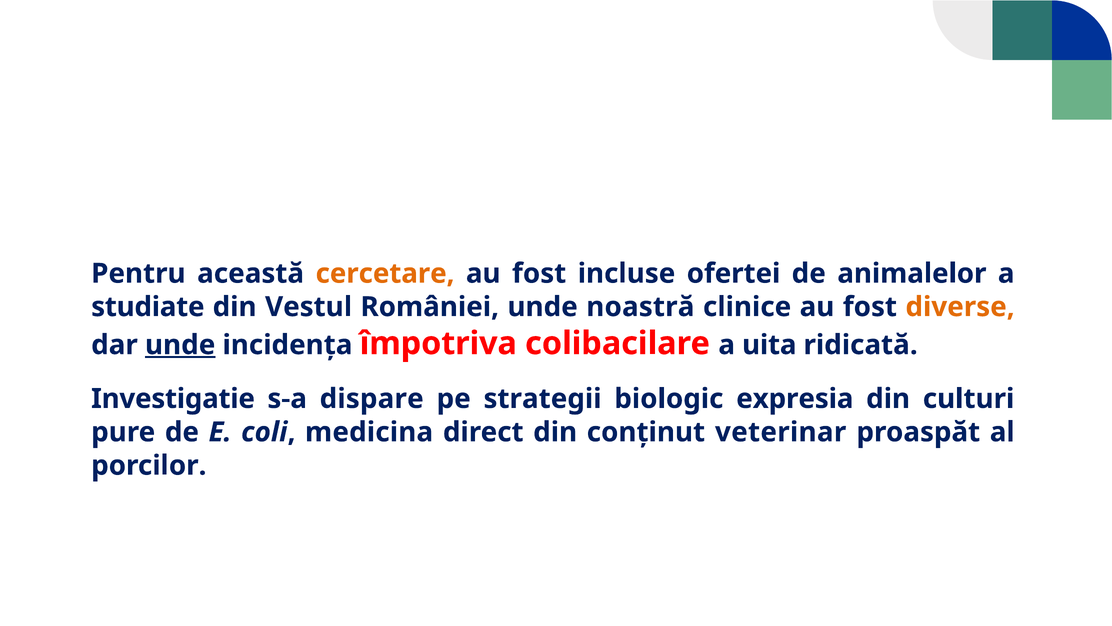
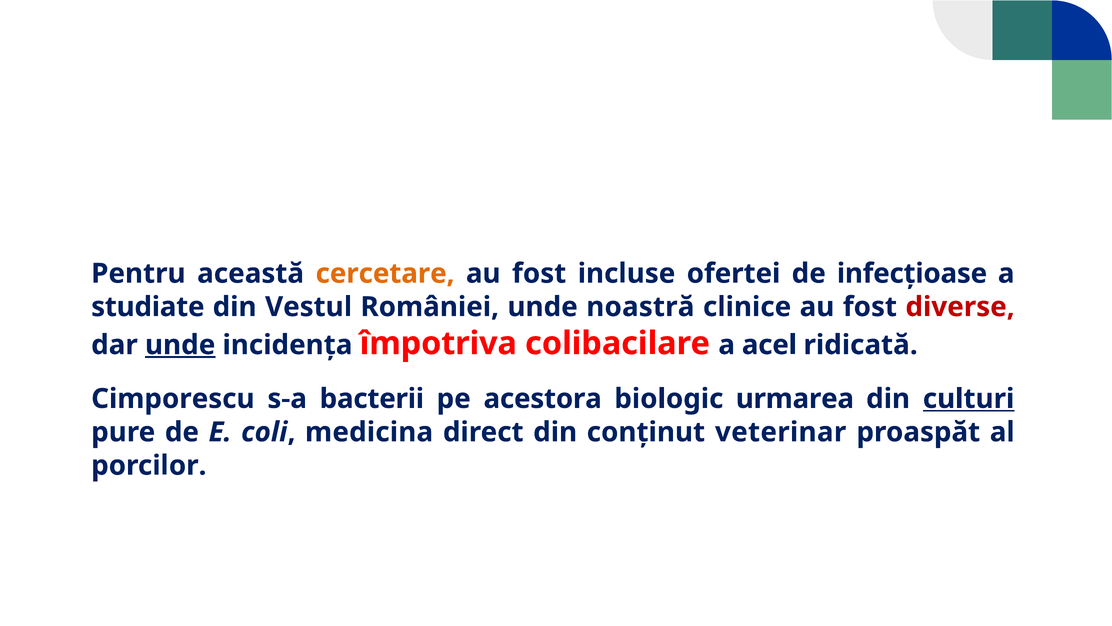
animalelor: animalelor -> infecțioase (912, 273)
diverse colour: orange -> red (960, 307)
uita: uita -> acel (769, 345)
Investigatie: Investigatie -> Cimporescu (173, 398)
dispare: dispare -> bacterii (372, 398)
strategii: strategii -> acestora (543, 398)
expresia: expresia -> urmarea (795, 398)
culturi underline: none -> present (969, 398)
